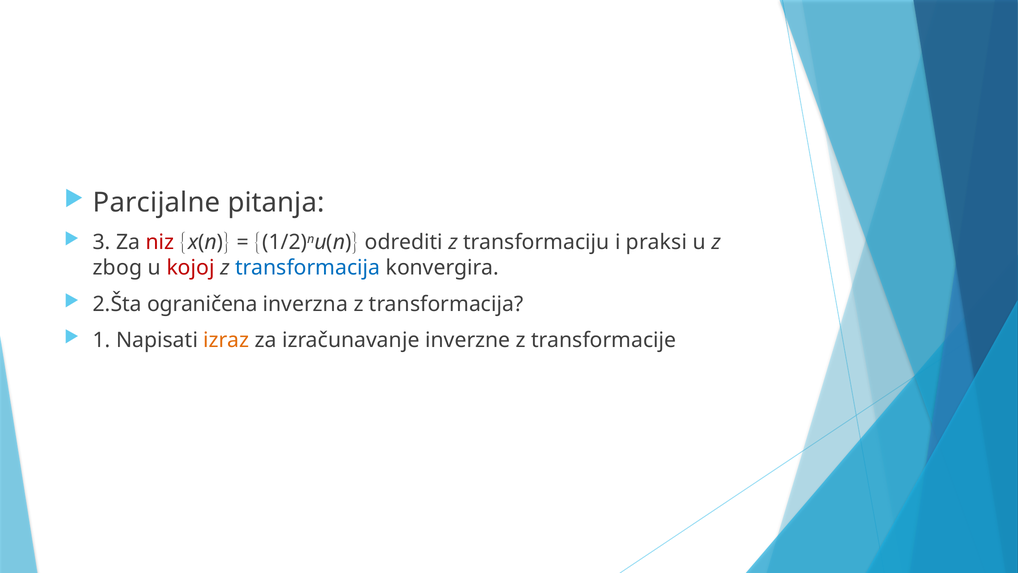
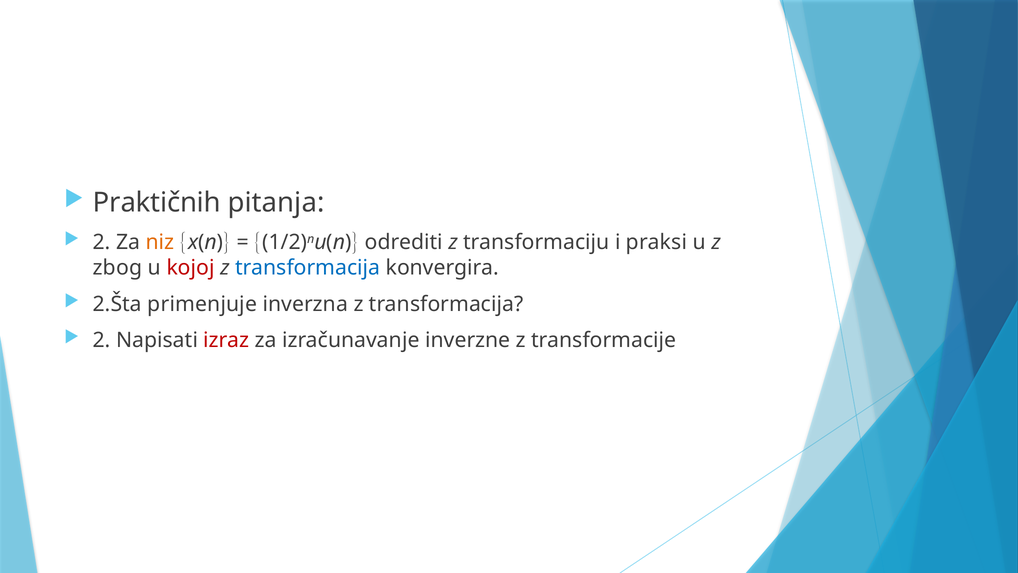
Parcijalne: Parcijalne -> Praktičnih (157, 203)
3: 3 -> 2 (102, 242)
niz colour: red -> orange (160, 242)
ograničena: ograničena -> primenjuje (202, 304)
1: 1 -> 2 (102, 340)
izraz colour: orange -> red (226, 340)
